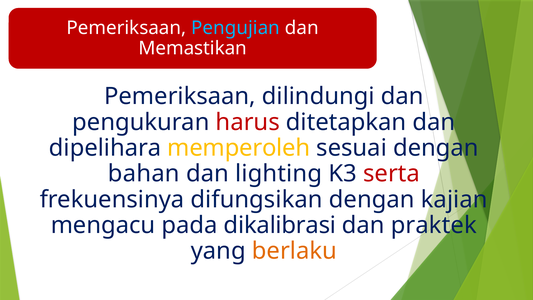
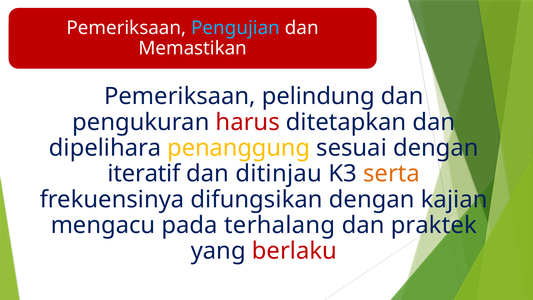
dilindungi: dilindungi -> pelindung (318, 96)
memperoleh: memperoleh -> penanggung (239, 148)
bahan: bahan -> iteratif (144, 174)
lighting: lighting -> ditinjau (279, 174)
serta colour: red -> orange (391, 174)
dikalibrasi: dikalibrasi -> terhalang (280, 225)
berlaku colour: orange -> red (294, 251)
